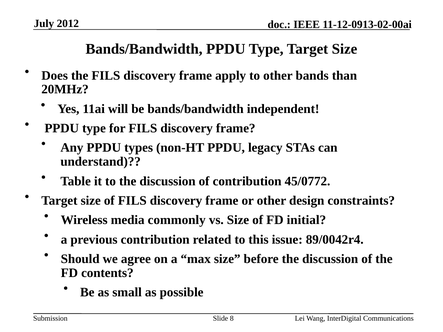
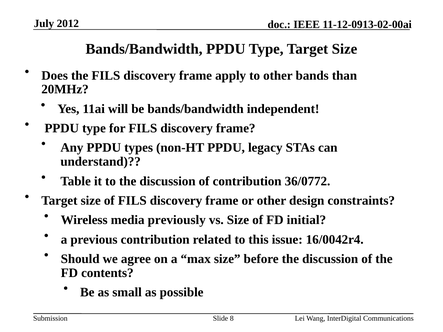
45/0772: 45/0772 -> 36/0772 (308, 181)
commonly: commonly -> previously (177, 220)
89/0042r4: 89/0042r4 -> 16/0042r4 (335, 240)
